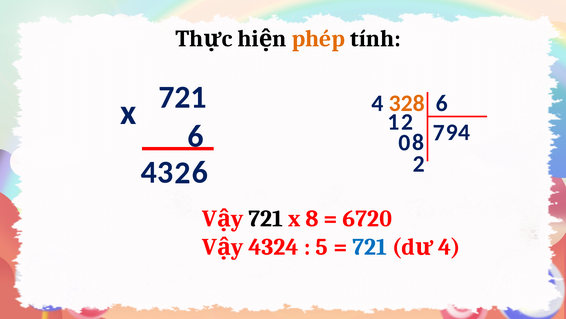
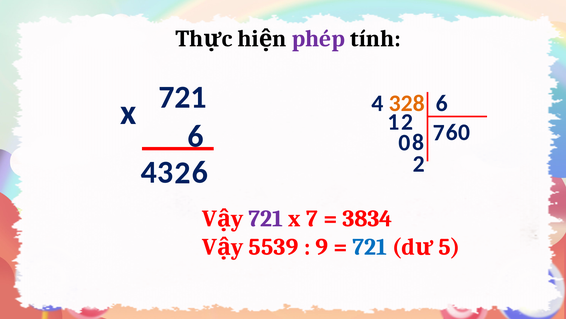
phép colour: orange -> purple (318, 39)
9: 9 -> 6 (452, 132)
0 4: 4 -> 0 (464, 132)
721 colour: black -> purple (266, 218)
x 8: 8 -> 7 (312, 218)
6720: 6720 -> 3834 (367, 218)
4324: 4324 -> 5539 (273, 247)
5: 5 -> 9 (322, 247)
4: 4 -> 5 (449, 247)
